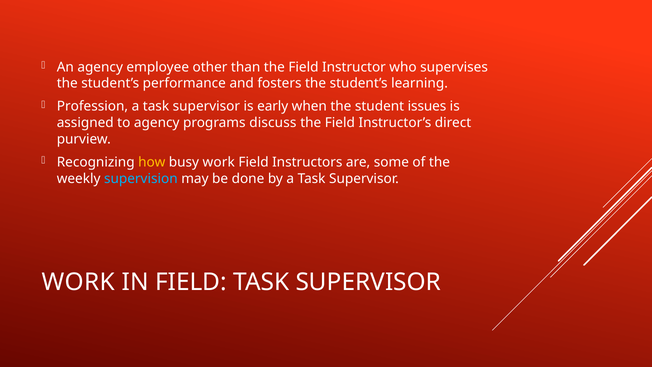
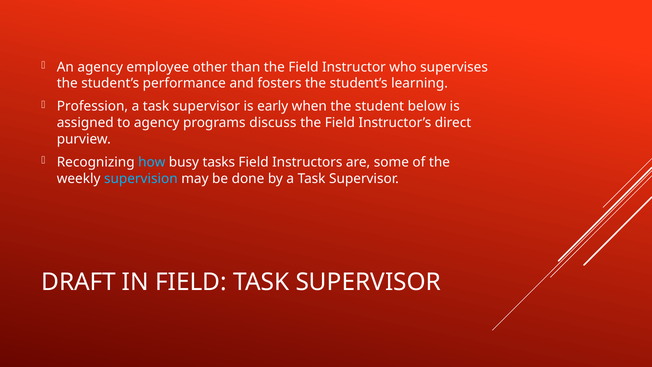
issues: issues -> below (427, 106)
how colour: yellow -> light blue (152, 162)
busy work: work -> tasks (219, 162)
WORK: WORK -> DRAFT (79, 282)
